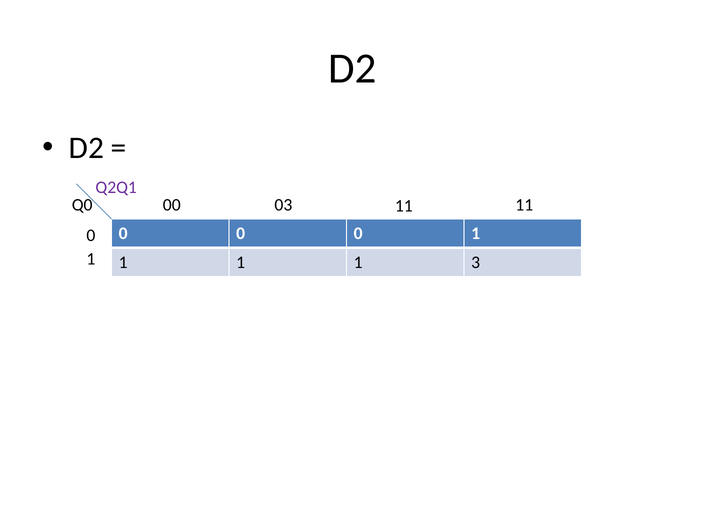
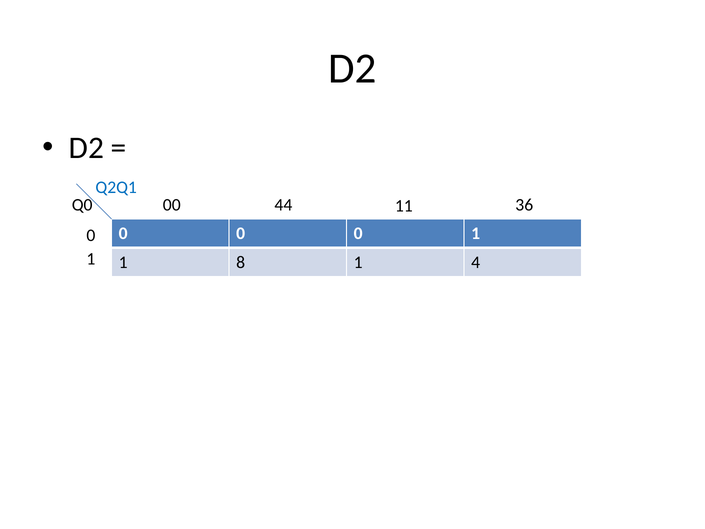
Q2Q1 colour: purple -> blue (116, 187)
03: 03 -> 44 (283, 205)
11 11: 11 -> 36 (524, 205)
1: 1 -> 8 (241, 262)
3: 3 -> 4 (476, 262)
